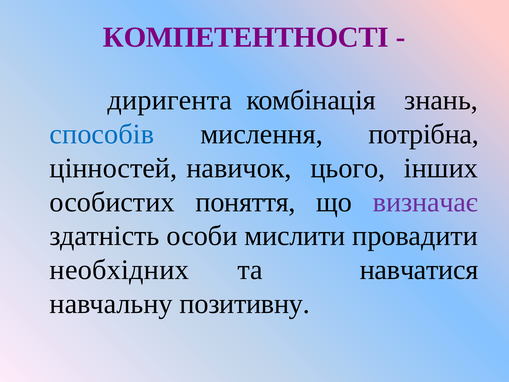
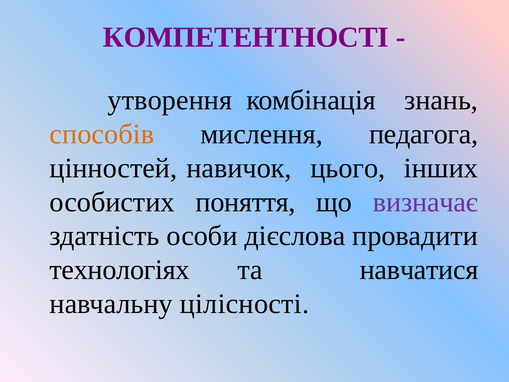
диригента: диригента -> утворення (170, 100)
способів colour: blue -> orange (102, 134)
потрібна: потрібна -> педагога (424, 134)
мислити: мислити -> дієслова (295, 236)
необхідних: необхідних -> технологіях (120, 270)
позитивну: позитивну -> цілісності (244, 304)
